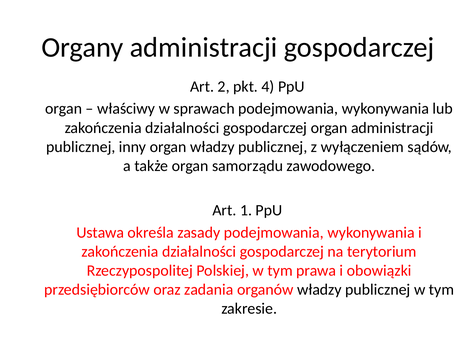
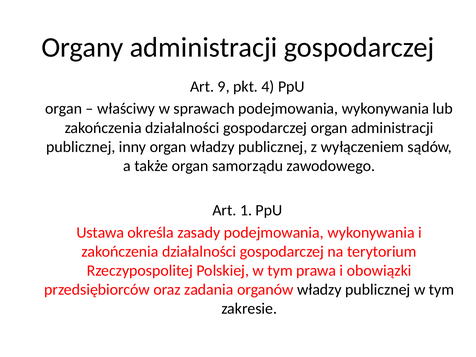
2: 2 -> 9 (224, 87)
